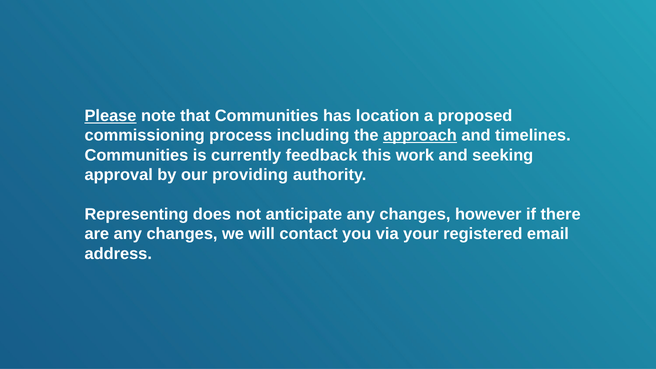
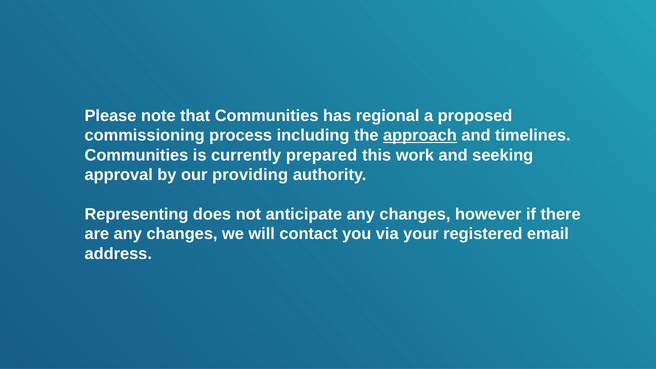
Please underline: present -> none (111, 116)
location: location -> regional (388, 116)
feedback: feedback -> prepared (322, 155)
